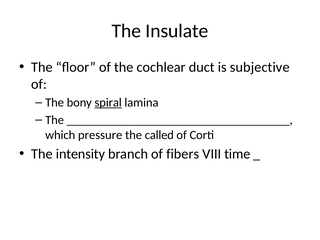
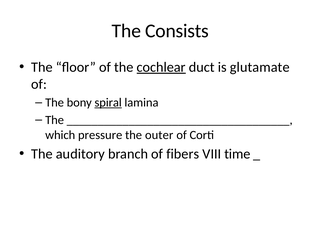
Insulate: Insulate -> Consists (177, 31)
cochlear underline: none -> present (161, 67)
subjective: subjective -> glutamate (260, 67)
called: called -> outer (159, 135)
intensity: intensity -> auditory (80, 154)
